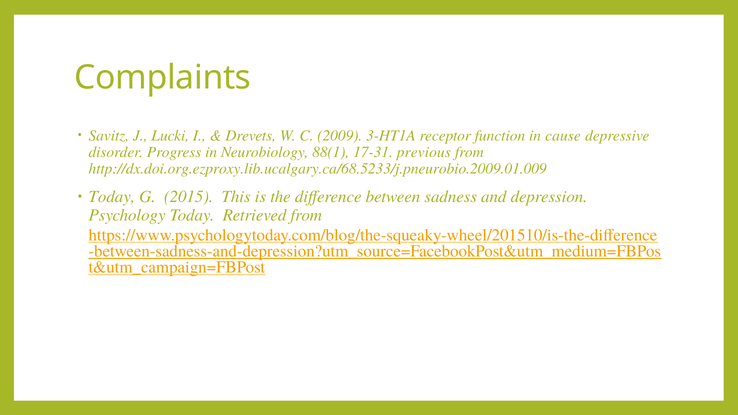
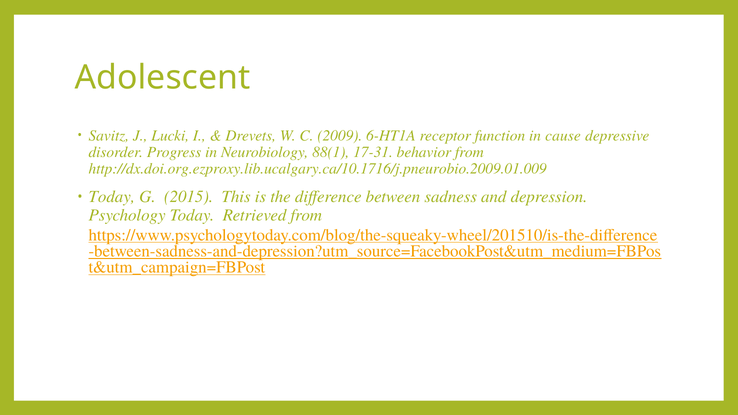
Complaints: Complaints -> Adolescent (162, 78)
3-HT1A: 3-HT1A -> 6-HT1A (391, 136)
previous: previous -> behavior (424, 152)
http://dx.doi.org.ezproxy.lib.ucalgary.ca/68.5233/j.pneurobio.2009.01.009: http://dx.doi.org.ezproxy.lib.ucalgary.ca/68.5233/j.pneurobio.2009.01.009 -> http://dx.doi.org.ezproxy.lib.ucalgary.ca/10.1716/j.pneurobio.2009.01.009 (318, 169)
